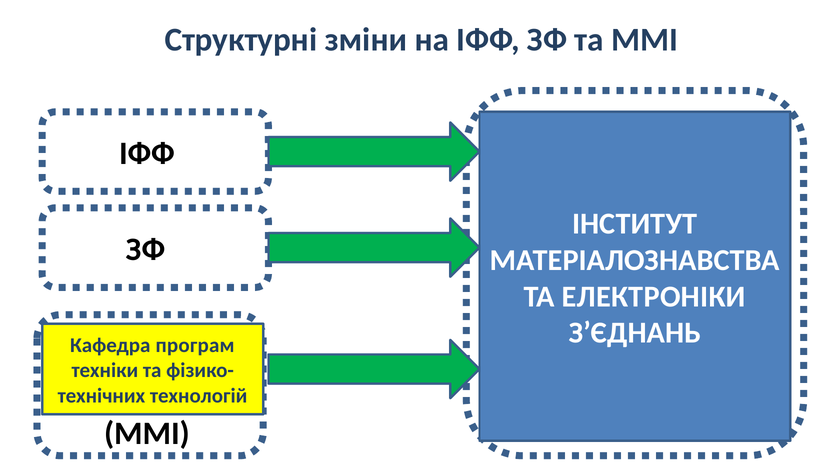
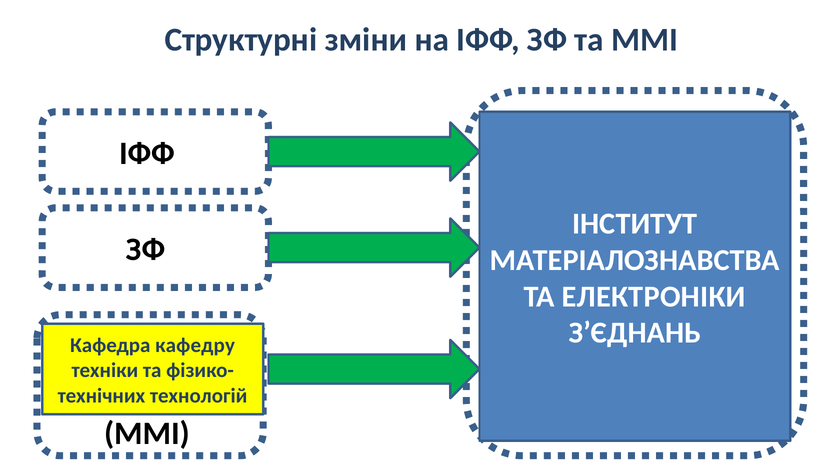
програм: програм -> кафедру (195, 346)
